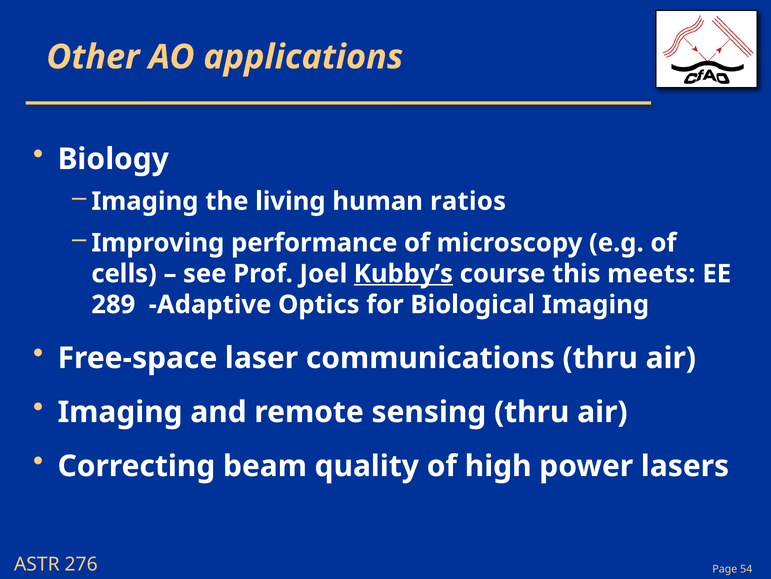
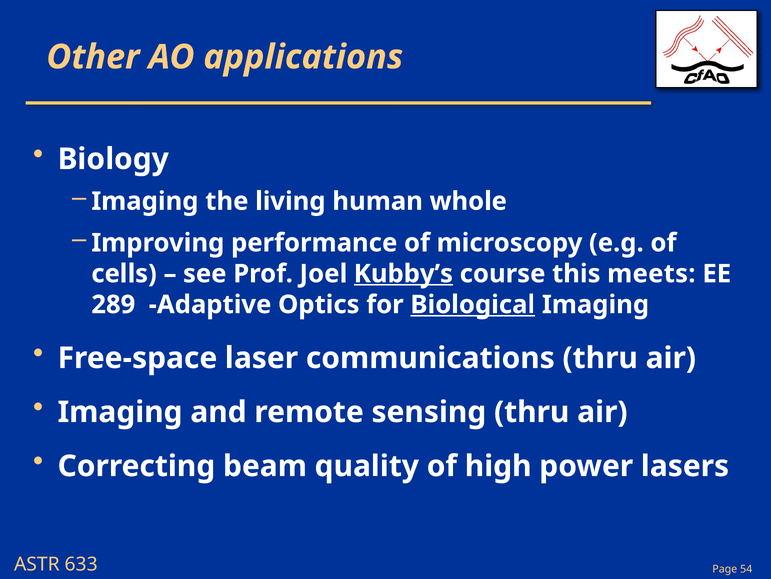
ratios: ratios -> whole (468, 201)
Biological underline: none -> present (473, 304)
276: 276 -> 633 (81, 564)
